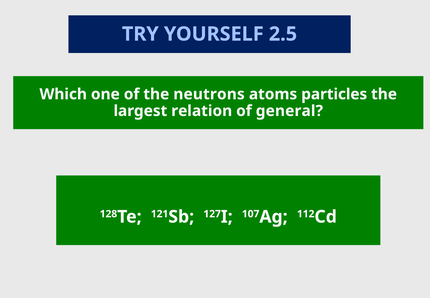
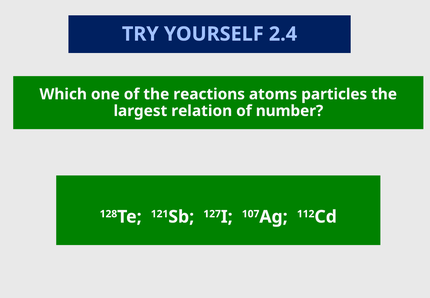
2.5: 2.5 -> 2.4 (283, 34)
neutrons: neutrons -> reactions (209, 94)
general: general -> number (289, 111)
